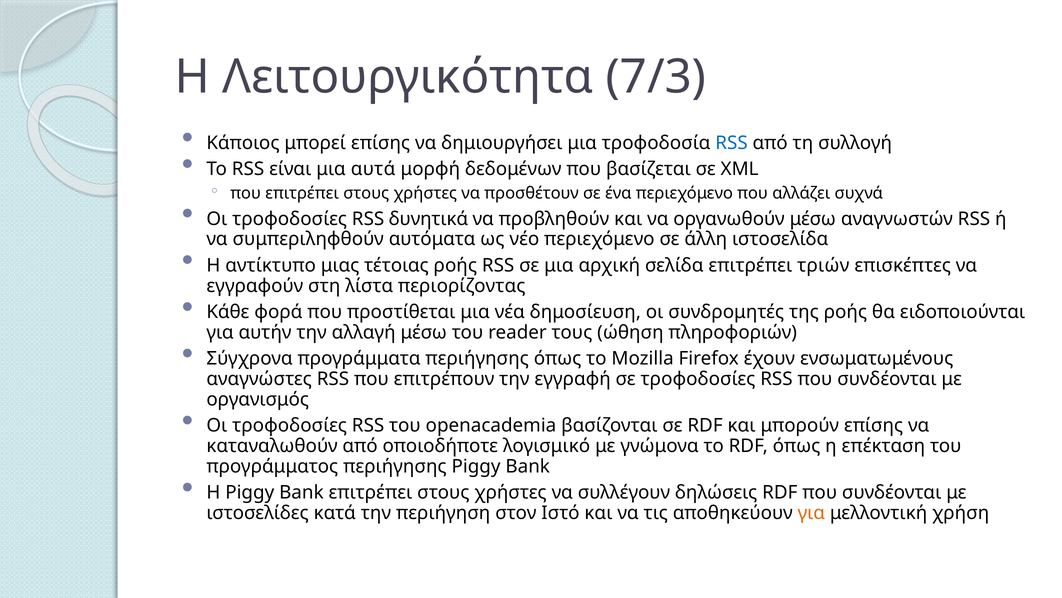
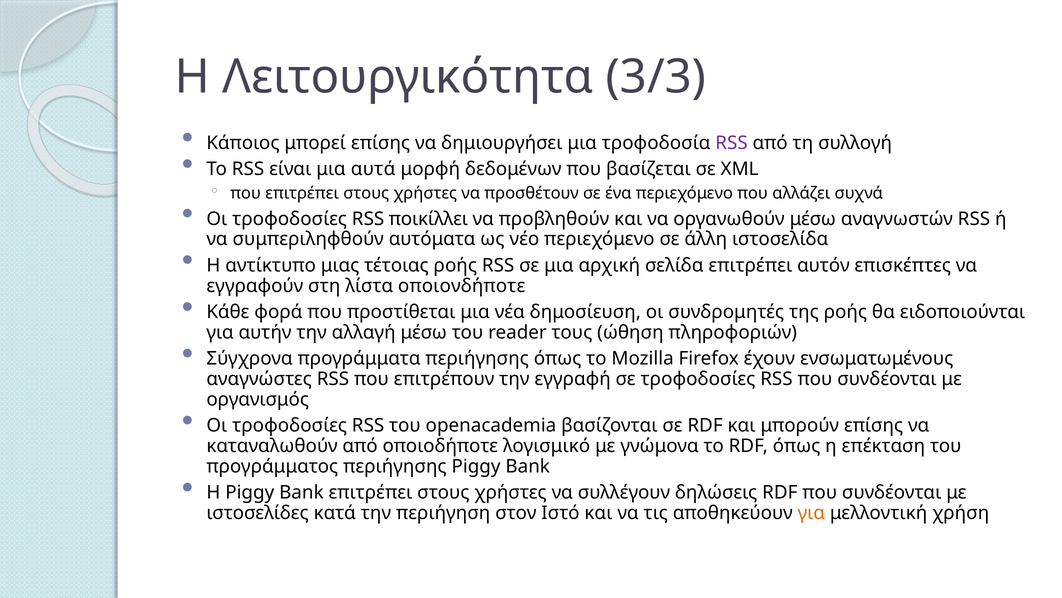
7/3: 7/3 -> 3/3 (656, 77)
RSS colour: blue -> purple (732, 143)
δυνητικά: δυνητικά -> ποικίλλει (428, 219)
τριών: τριών -> αυτόν (823, 265)
περιορίζοντας: περιορίζοντας -> οποιονδήποτε (462, 286)
